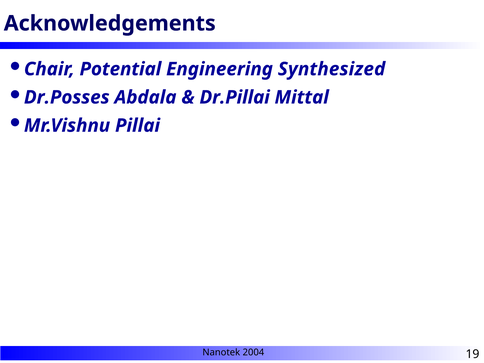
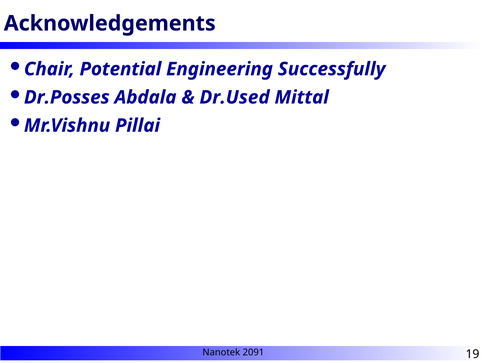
Synthesized: Synthesized -> Successfully (332, 69)
Dr.Pillai: Dr.Pillai -> Dr.Used (235, 97)
2004: 2004 -> 2091 (253, 353)
